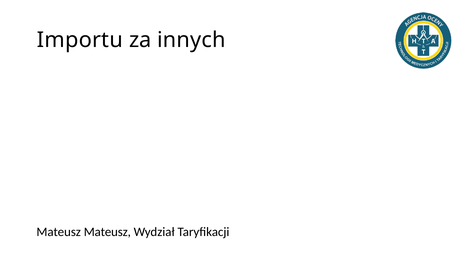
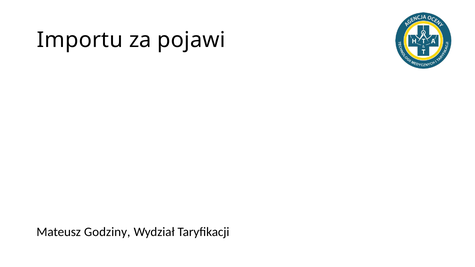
innych: innych -> pojawi (191, 40)
Mateusz Mateusz: Mateusz -> Godziny (107, 232)
